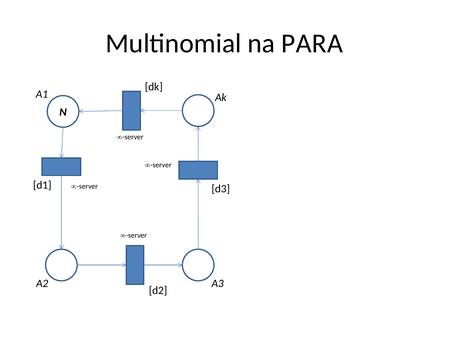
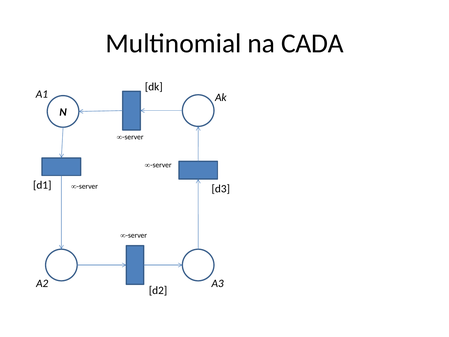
PARA: PARA -> CADA (312, 43)
